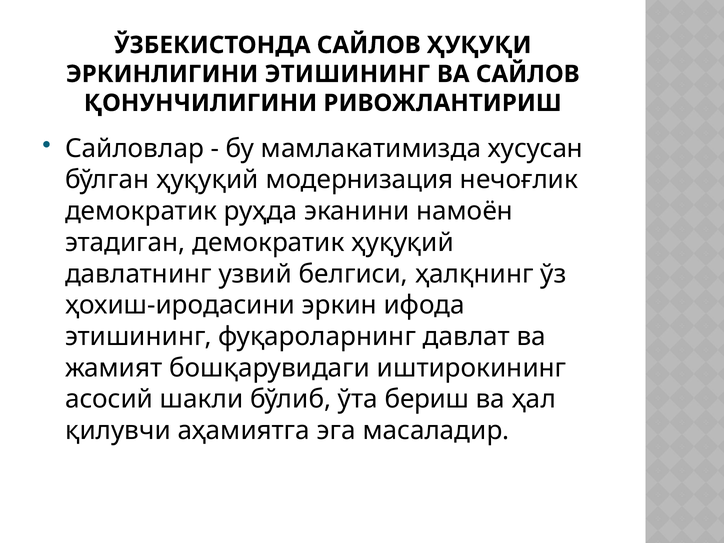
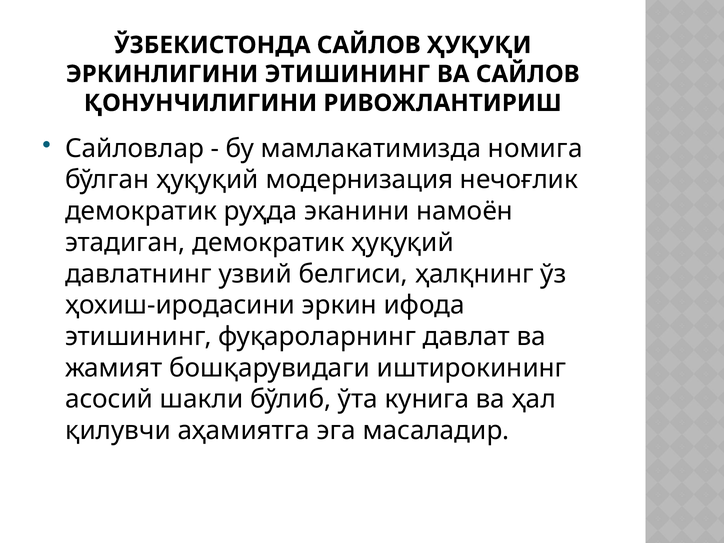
хусусан: хусусан -> номига (535, 149)
бериш: бериш -> кунига (427, 399)
